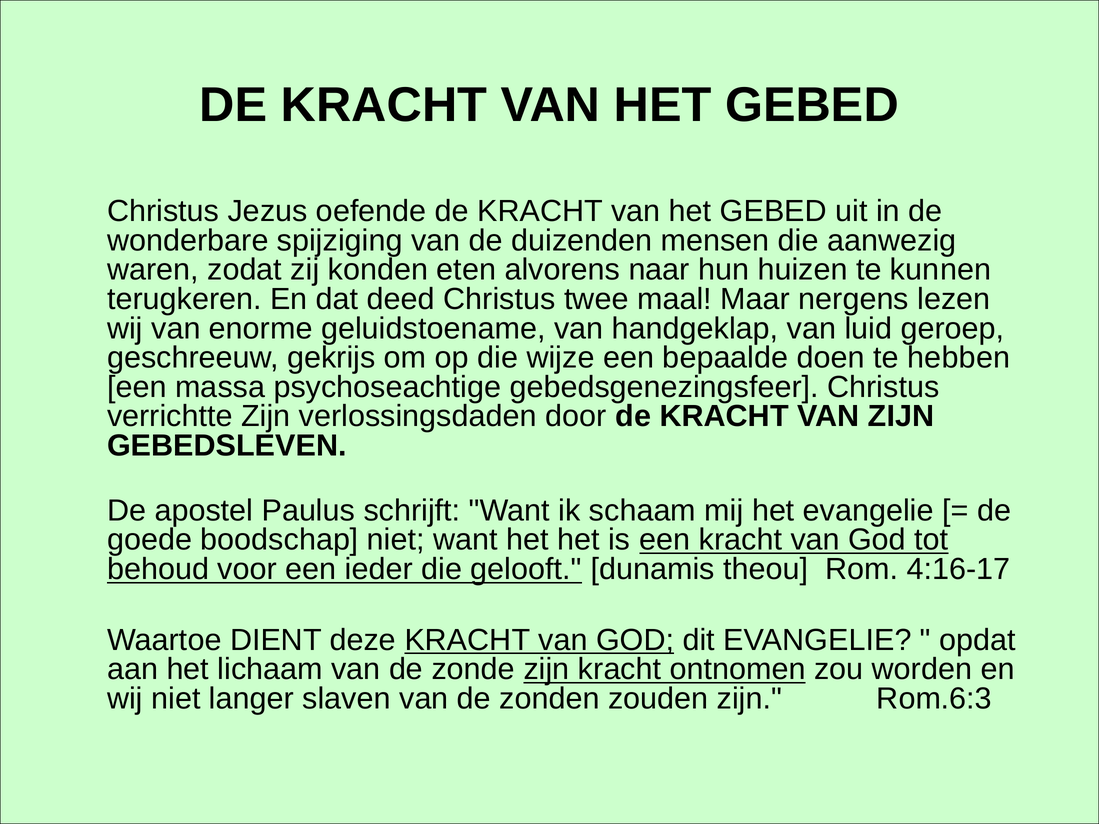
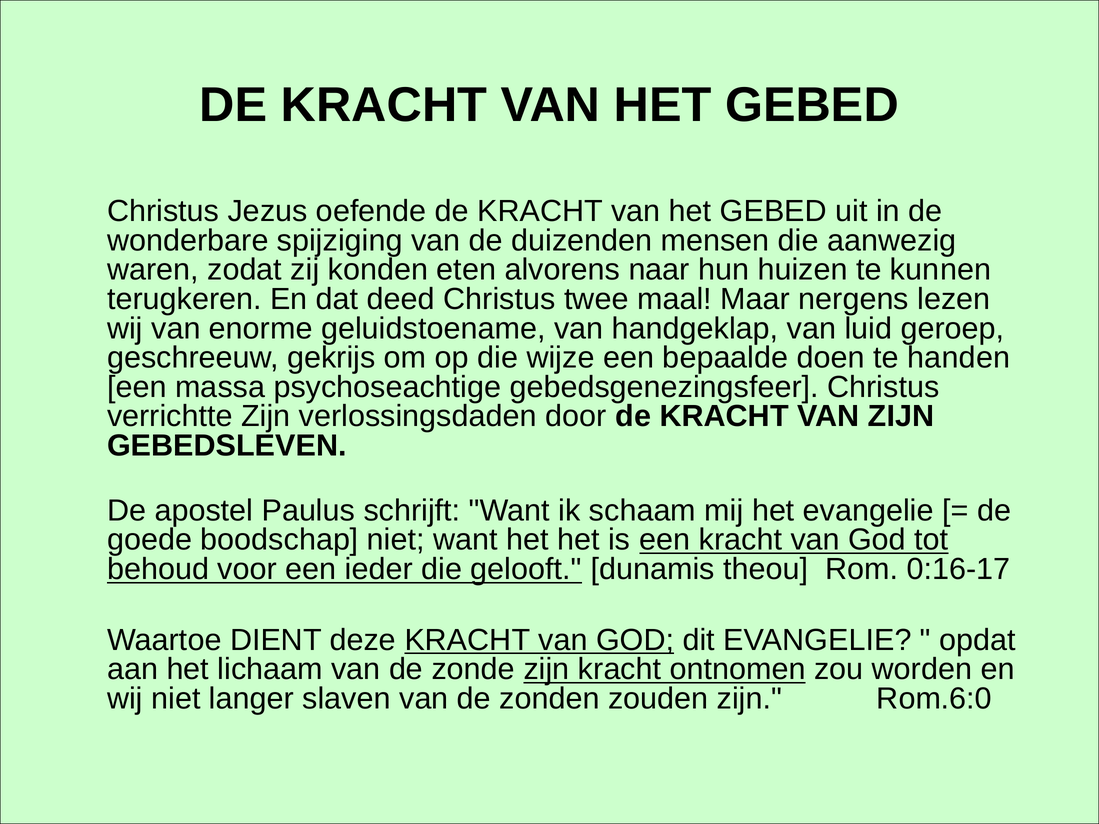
hebben: hebben -> handen (959, 358)
4:16-17: 4:16-17 -> 0:16-17 (958, 569)
Rom.6:3: Rom.6:3 -> Rom.6:0 (934, 699)
